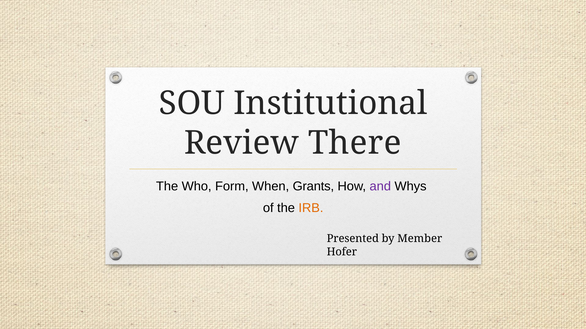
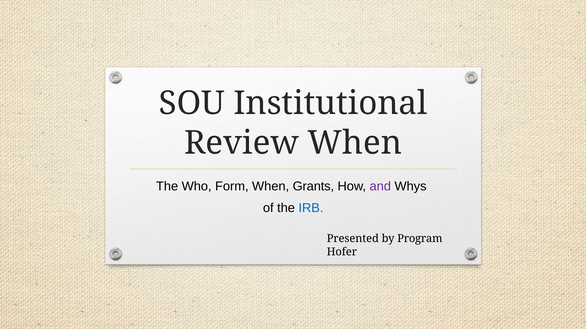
Review There: There -> When (355, 143)
IRB colour: orange -> blue (311, 208)
Member: Member -> Program (420, 239)
